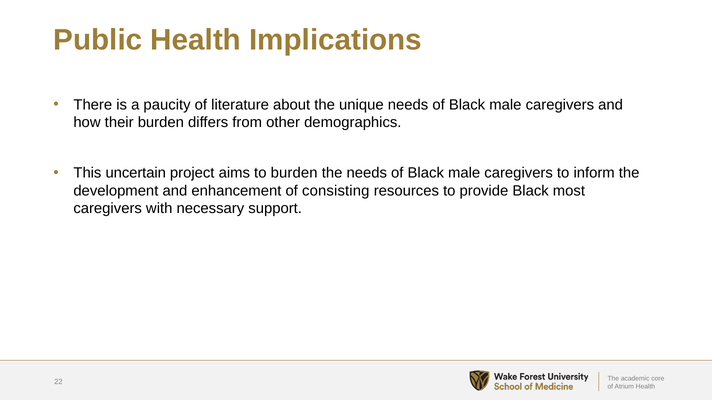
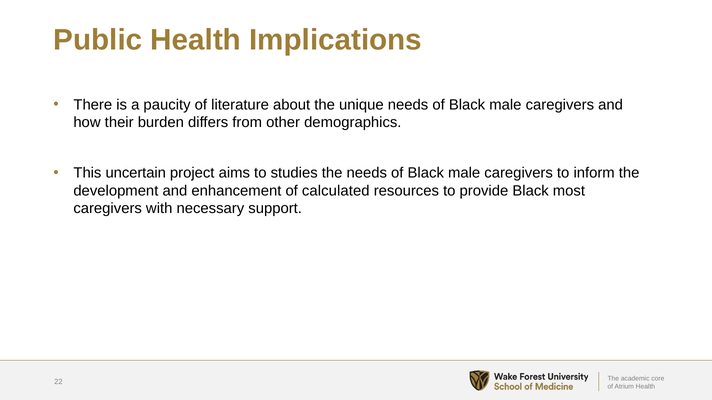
to burden: burden -> studies (294, 173)
consisting: consisting -> calculated (336, 191)
